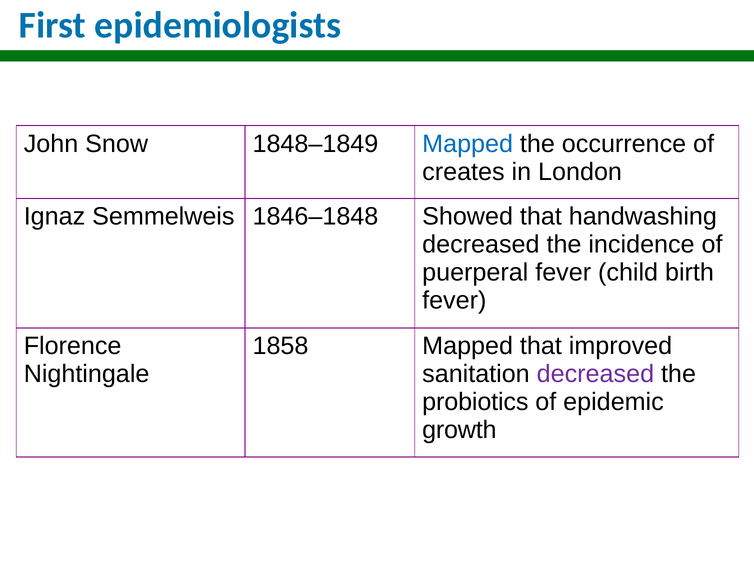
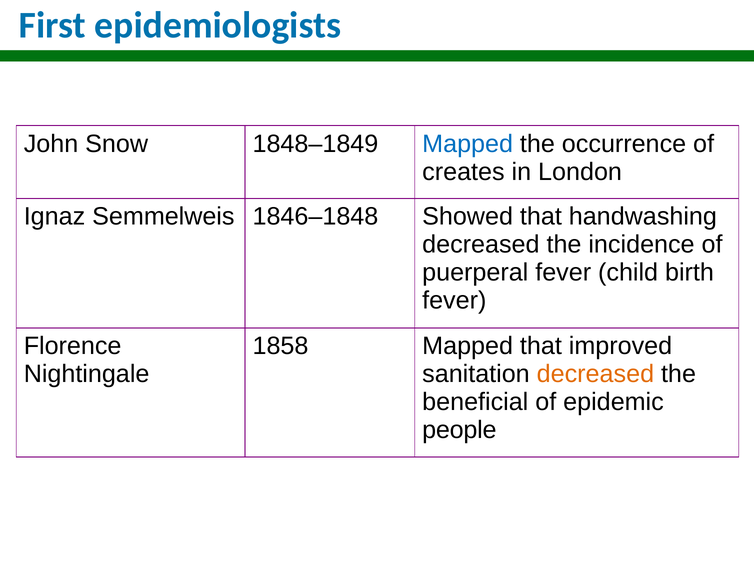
decreased colour: purple -> orange (595, 374)
probiotics: probiotics -> beneficial (475, 402)
growth: growth -> people (459, 430)
